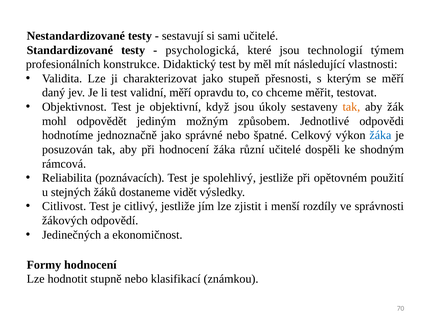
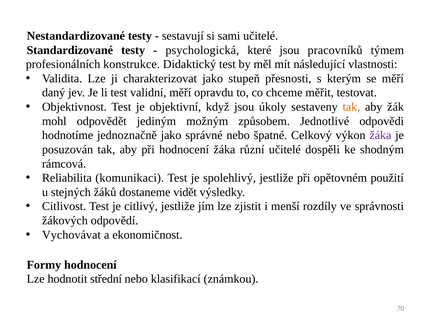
technologií: technologií -> pracovníků (335, 50)
žáka colour: blue -> purple (380, 135)
poznávacích: poznávacích -> komunikaci (130, 178)
Jedinečných: Jedinečných -> Vychovávat (71, 234)
stupně: stupně -> střední (106, 279)
